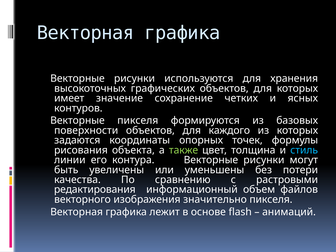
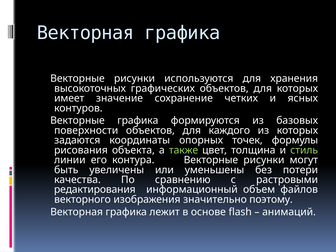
Векторные пикселя: пикселя -> графика (138, 121)
стиль colour: light blue -> light green (304, 150)
значительно пикселя: пикселя -> поэтому (271, 199)
